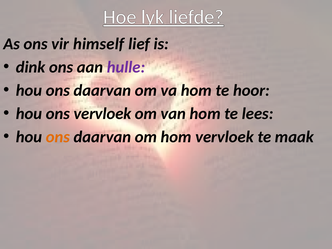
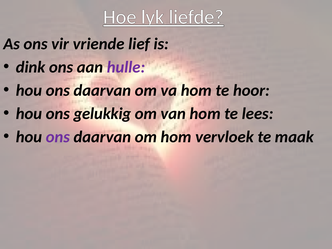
himself: himself -> vriende (99, 44)
ons vervloek: vervloek -> gelukkig (102, 114)
ons colour: orange -> purple (58, 137)
